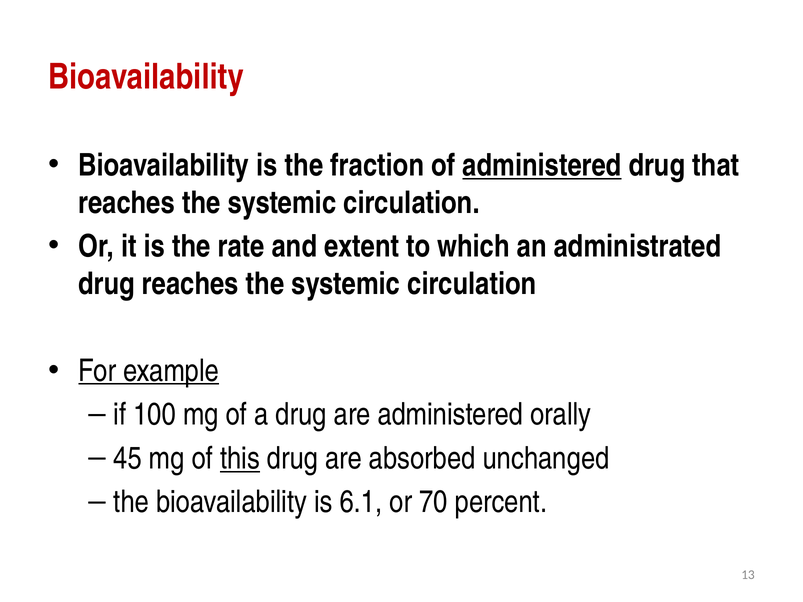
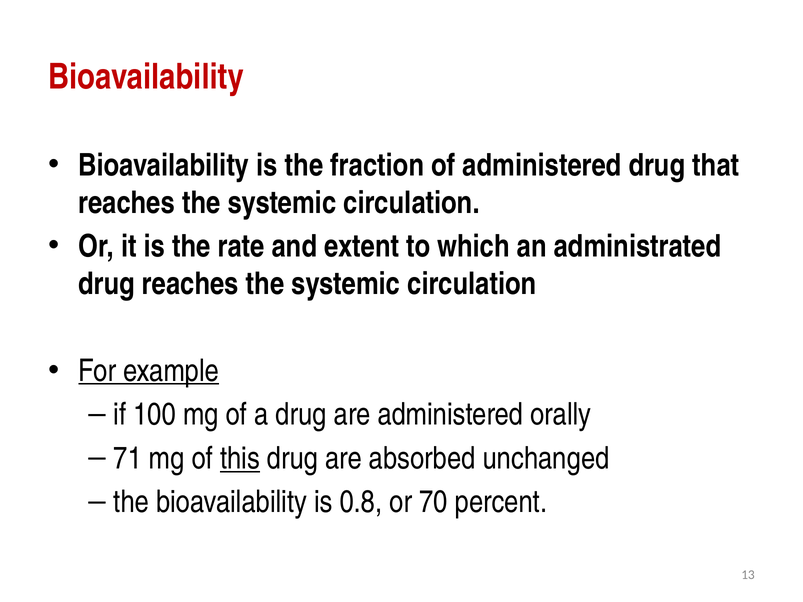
administered underline: present -> none (542, 165)
45: 45 -> 71 (128, 458)
6.1: 6.1 -> 0.8 (361, 502)
